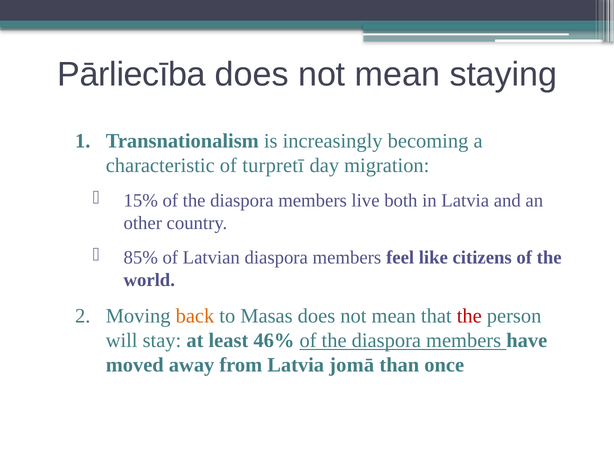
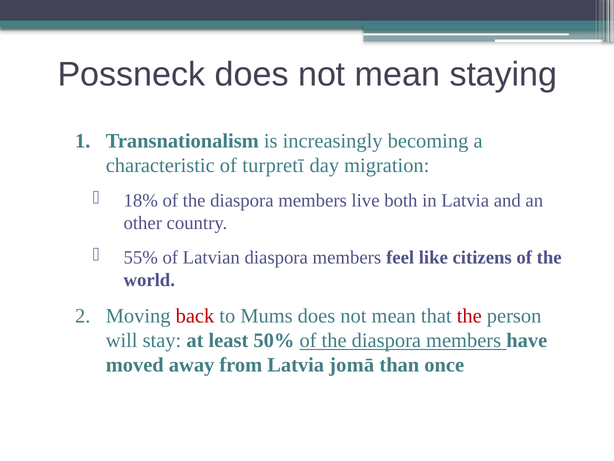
Pārliecība: Pārliecība -> Possneck (131, 74)
15%: 15% -> 18% (141, 200)
85%: 85% -> 55% (141, 257)
back colour: orange -> red (195, 315)
Masas: Masas -> Mums (267, 315)
46%: 46% -> 50% (274, 340)
